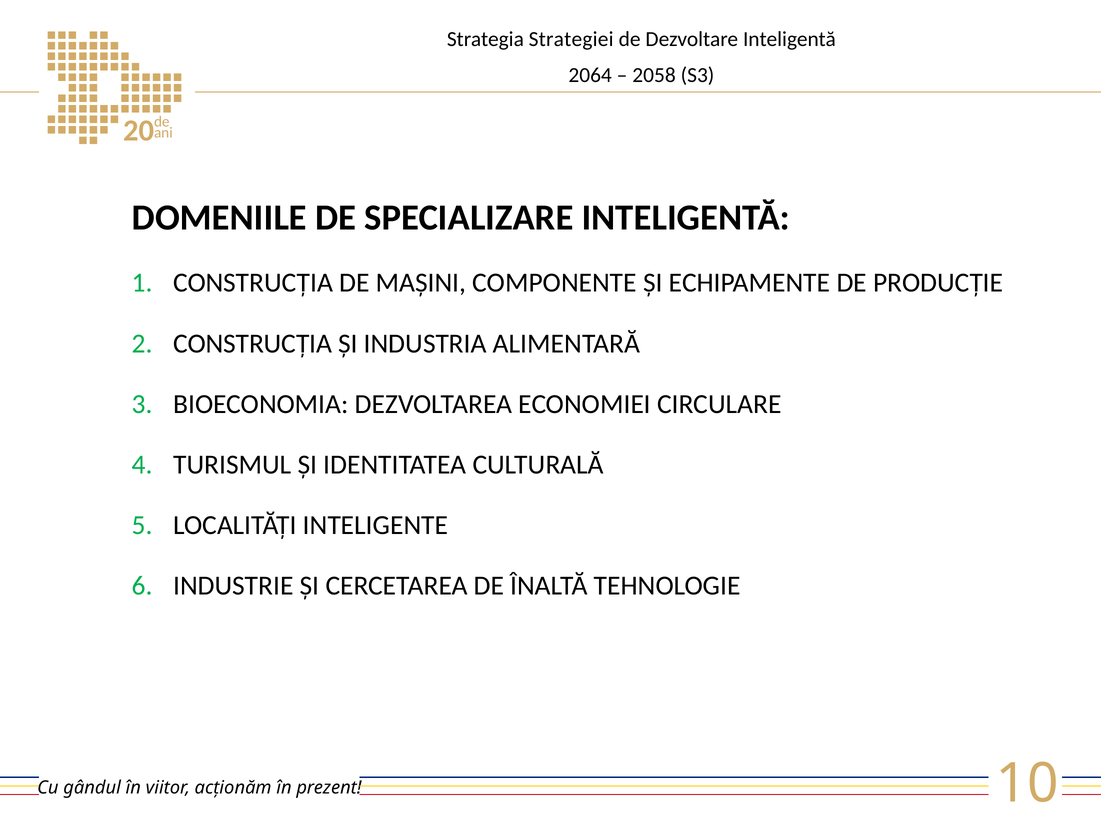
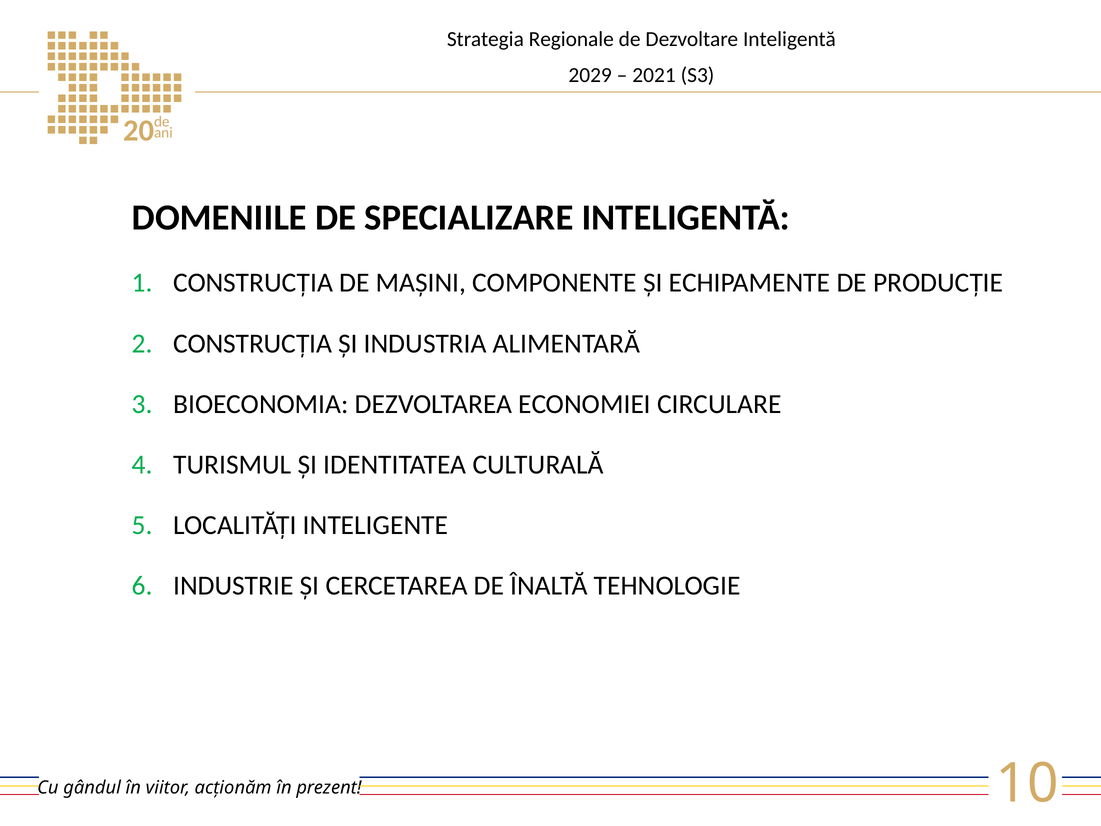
Strategiei: Strategiei -> Regionale (571, 39)
2064: 2064 -> 2029 (590, 75)
2058: 2058 -> 2021 (654, 75)
